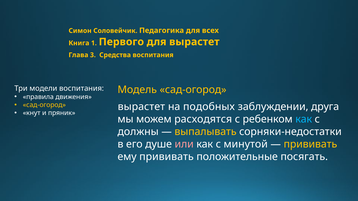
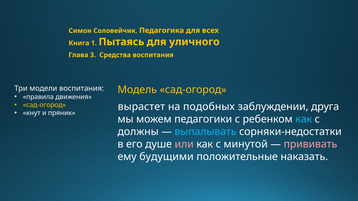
Первого: Первого -> Пытаясь (121, 42)
для вырастет: вырастет -> уличного (194, 42)
расходятся: расходятся -> педагогики (203, 119)
выпалывать colour: yellow -> light blue (206, 132)
прививать colour: yellow -> pink (310, 144)
ему прививать: прививать -> будущими (166, 157)
посягать: посягать -> наказать (304, 157)
